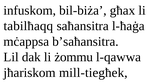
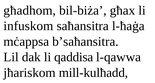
infuskom: infuskom -> għadhom (30, 10)
tabilħaqq: tabilħaqq -> infuskom (28, 26)
żommu: żommu -> qaddisa (74, 57)
mill-tiegħek: mill-tiegħek -> mill-kulħadd (93, 73)
